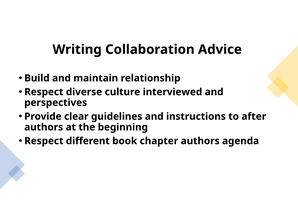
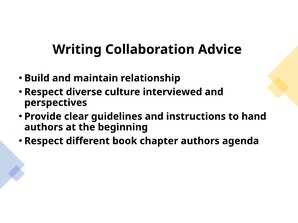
after: after -> hand (254, 117)
